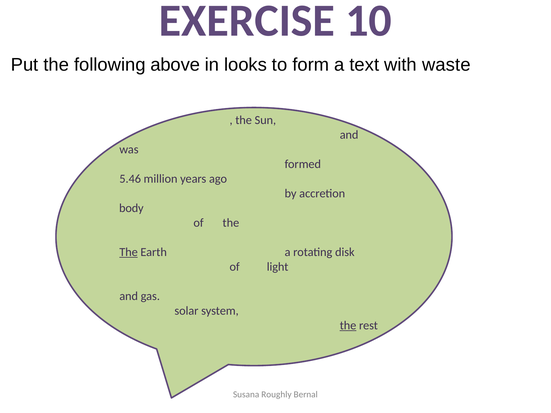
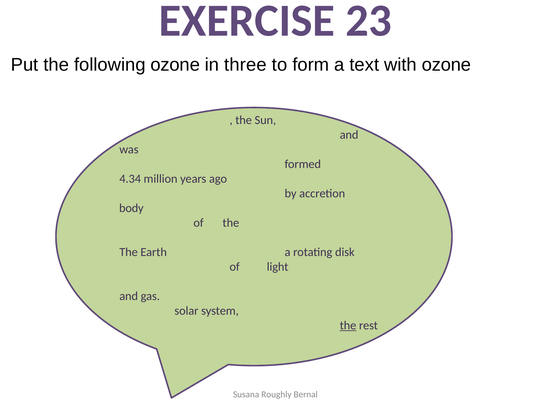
10: 10 -> 23 (369, 21)
following above: above -> ozone (175, 65)
looks: looks -> three (245, 65)
with waste: waste -> ozone (447, 65)
5.46: 5.46 -> 4.34 (130, 179)
The underline: present -> none (129, 252)
